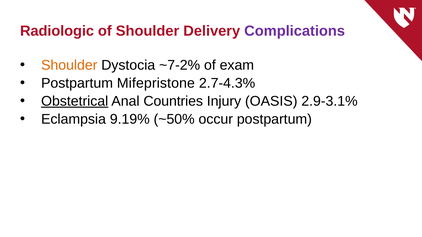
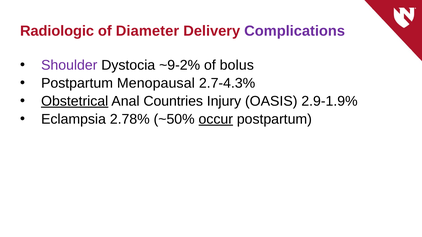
of Shoulder: Shoulder -> Diameter (147, 31)
Shoulder colour: orange -> purple (69, 65)
~7-2%: ~7-2% -> ~9-2% (180, 65)
exam: exam -> bolus (237, 65)
Mifepristone: Mifepristone -> Menopausal (156, 83)
2.9-3.1%: 2.9-3.1% -> 2.9-1.9% (329, 101)
9.19%: 9.19% -> 2.78% (130, 119)
occur underline: none -> present (216, 119)
